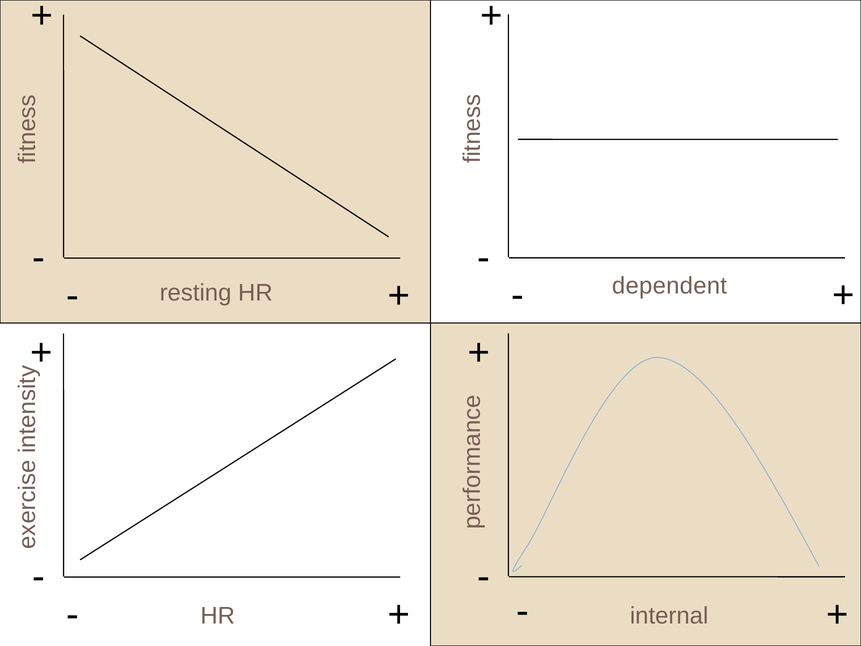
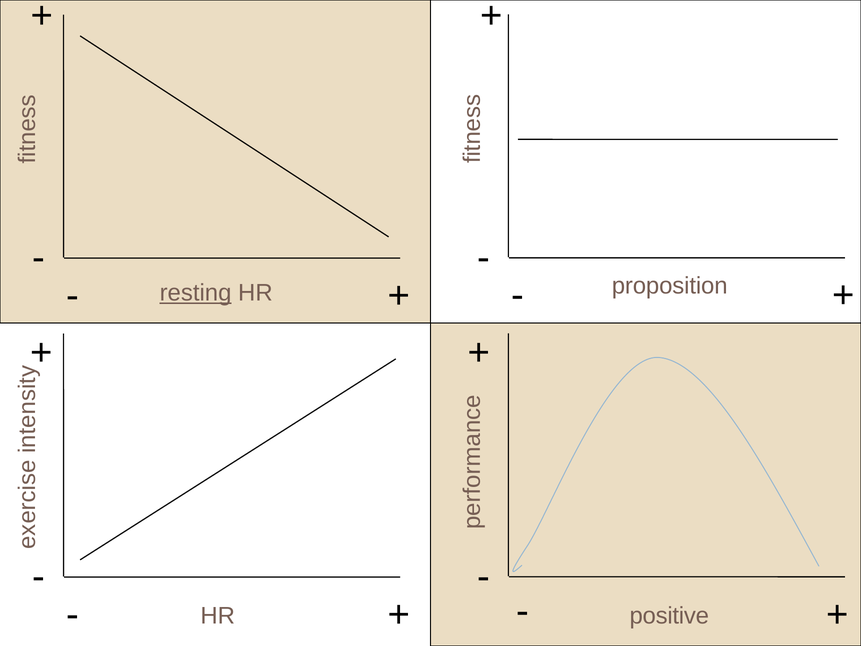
dependent: dependent -> proposition (670, 286)
resting underline: none -> present (196, 293)
internal: internal -> positive (669, 616)
